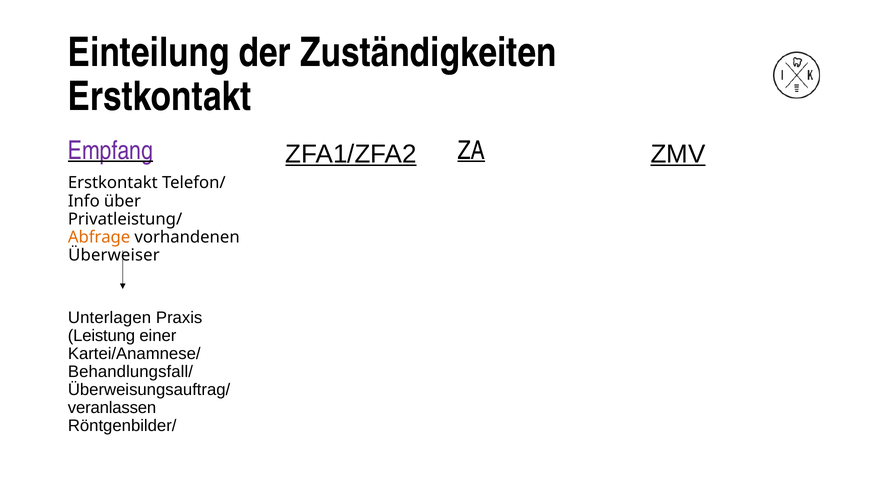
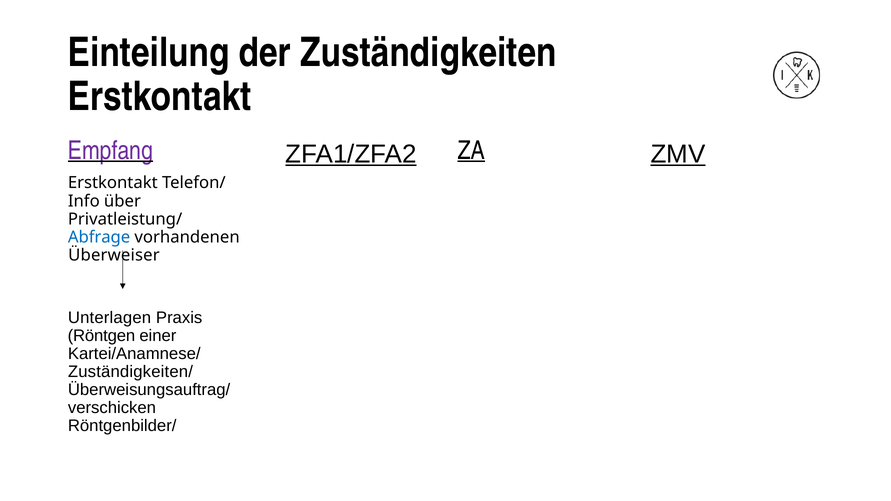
Abfrage colour: orange -> blue (99, 237)
Leistung: Leistung -> Röntgen (101, 336)
Behandlungsfall/: Behandlungsfall/ -> Zuständigkeiten/ (130, 372)
veranlassen: veranlassen -> verschicken (112, 408)
